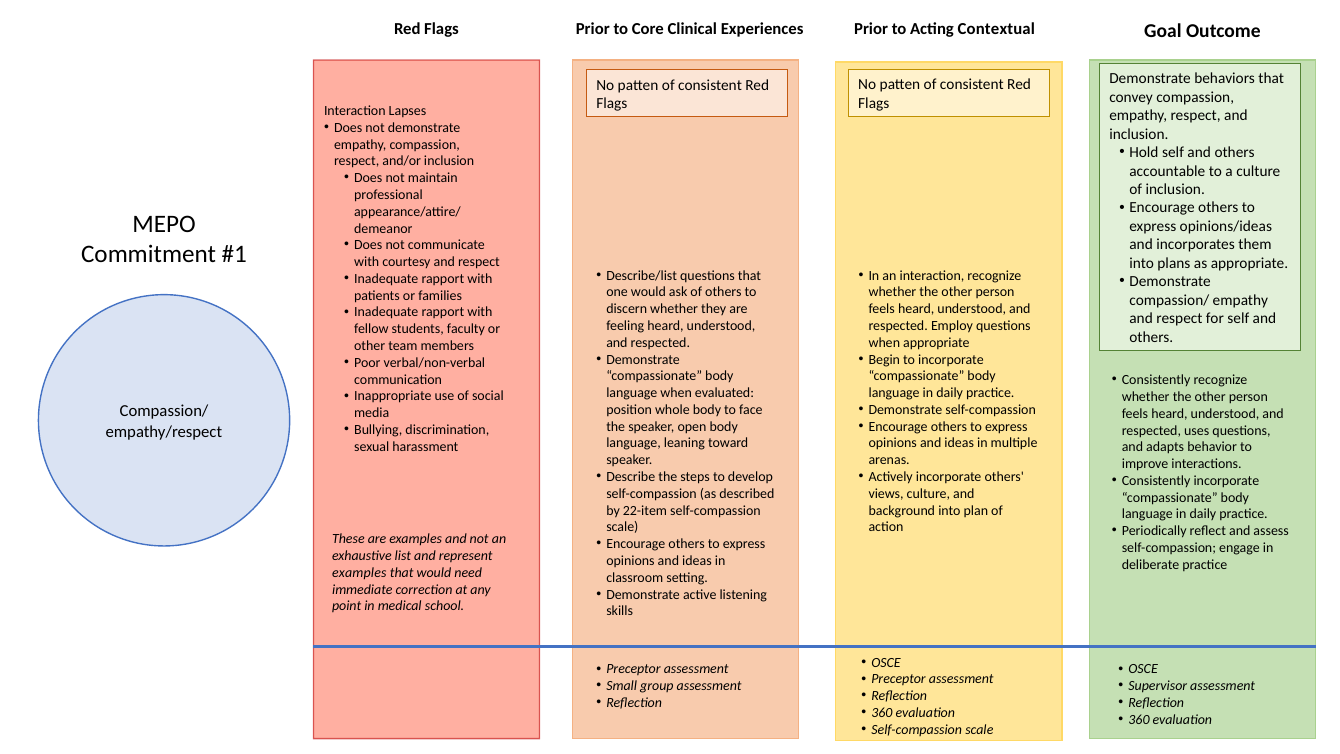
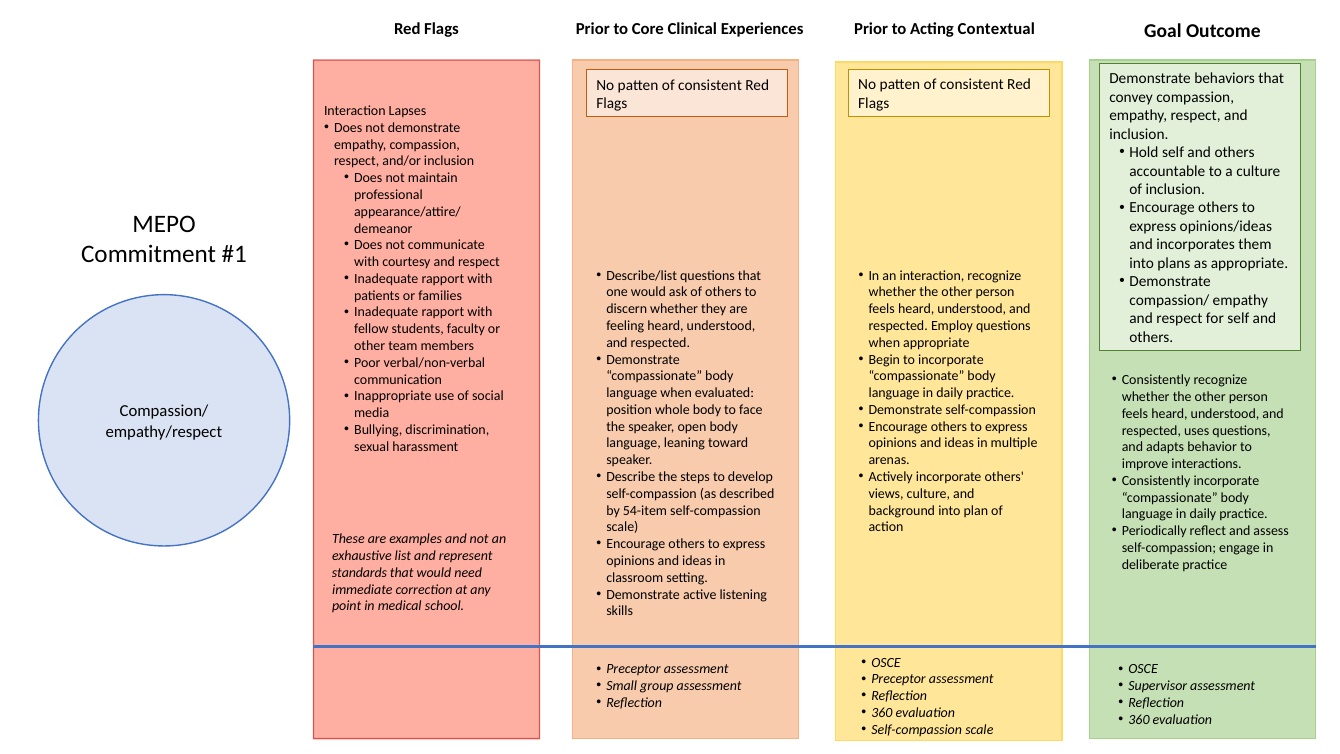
22-item: 22-item -> 54-item (645, 510)
examples: examples -> standards (359, 573)
